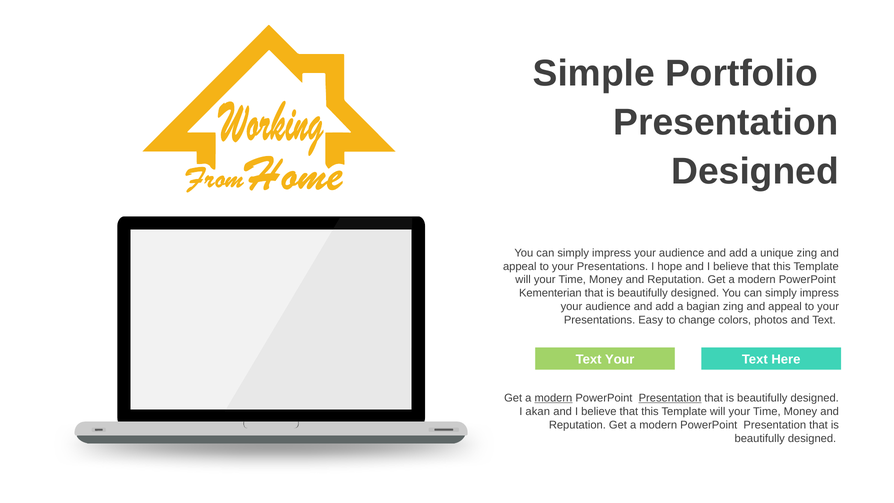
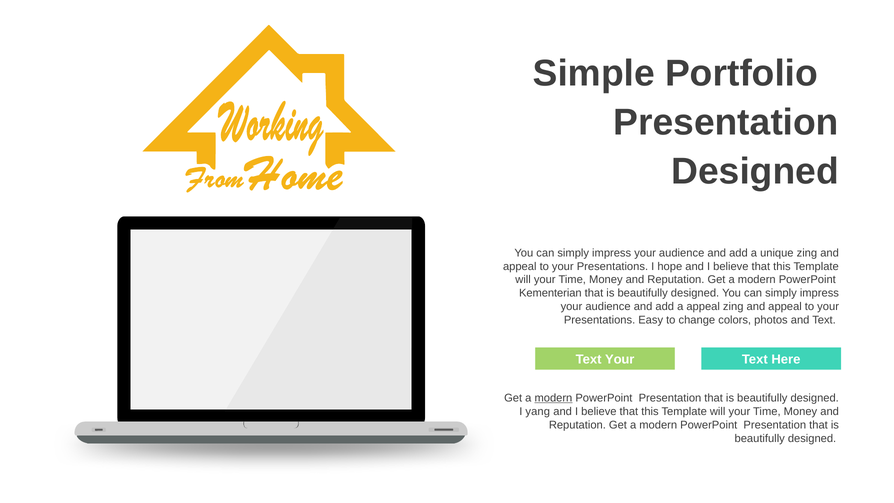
a bagian: bagian -> appeal (703, 307)
Presentation underline: present -> none (670, 398)
akan: akan -> yang (538, 411)
